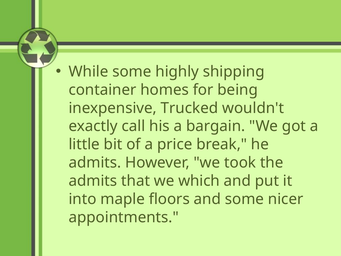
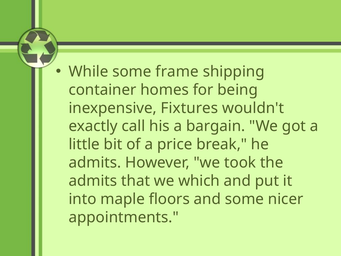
highly: highly -> frame (177, 72)
Trucked: Trucked -> Fixtures (189, 108)
